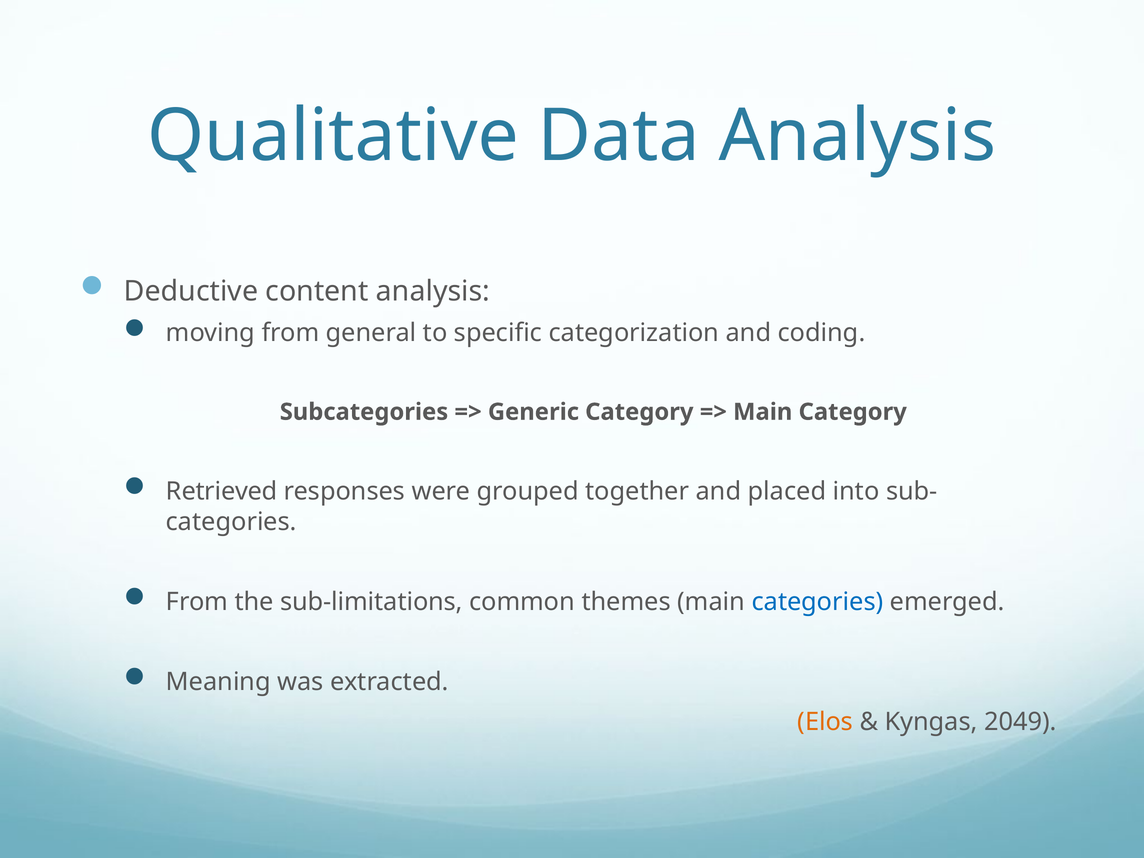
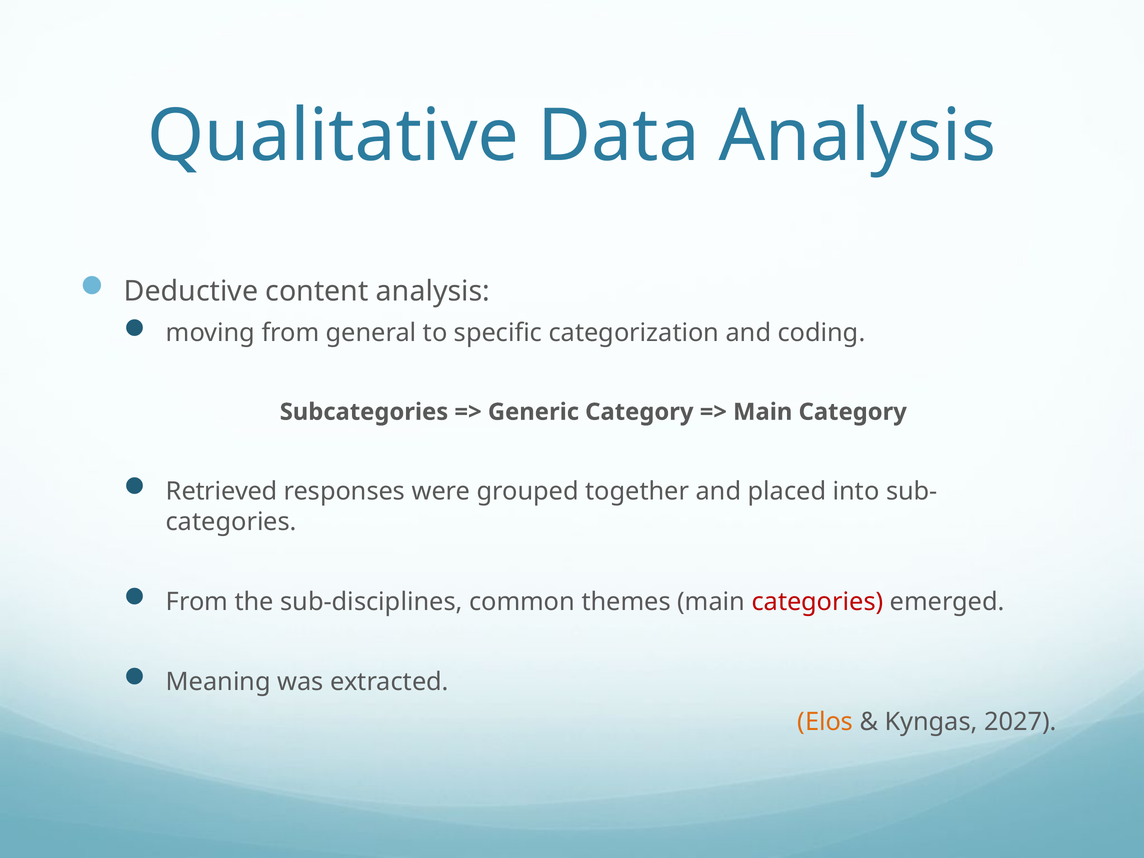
sub-limitations: sub-limitations -> sub-disciplines (371, 602)
categories colour: blue -> red (817, 602)
2049: 2049 -> 2027 (1020, 722)
